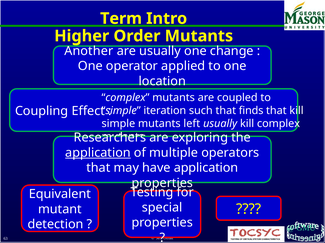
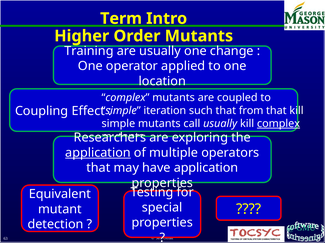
Another: Another -> Training (89, 51)
finds: finds -> from (251, 111)
left: left -> call (192, 124)
complex underline: none -> present (278, 124)
